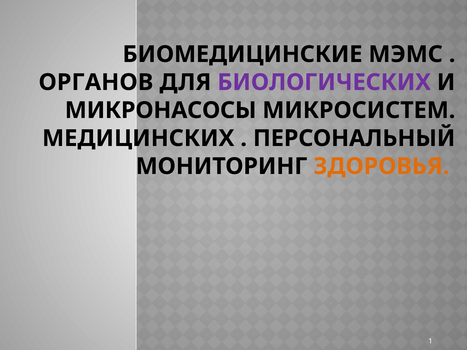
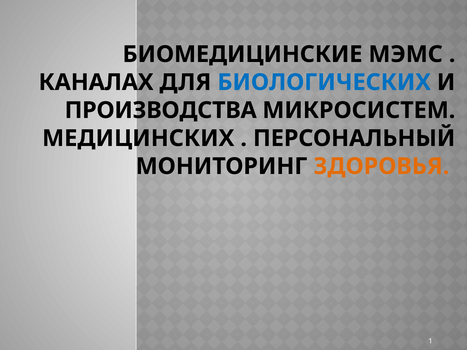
ОРГАНОВ: ОРГАНОВ -> КАНАЛАХ (96, 82)
БИОЛОГИЧЕСКИХ colour: purple -> blue (324, 82)
МИКРОНАСОСЫ: МИКРОНАСОСЫ -> ПРОИЗВОДСТВА (161, 110)
